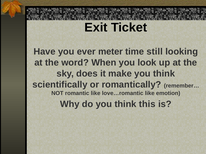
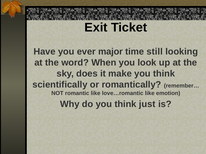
meter: meter -> major (111, 52)
this: this -> just (147, 104)
